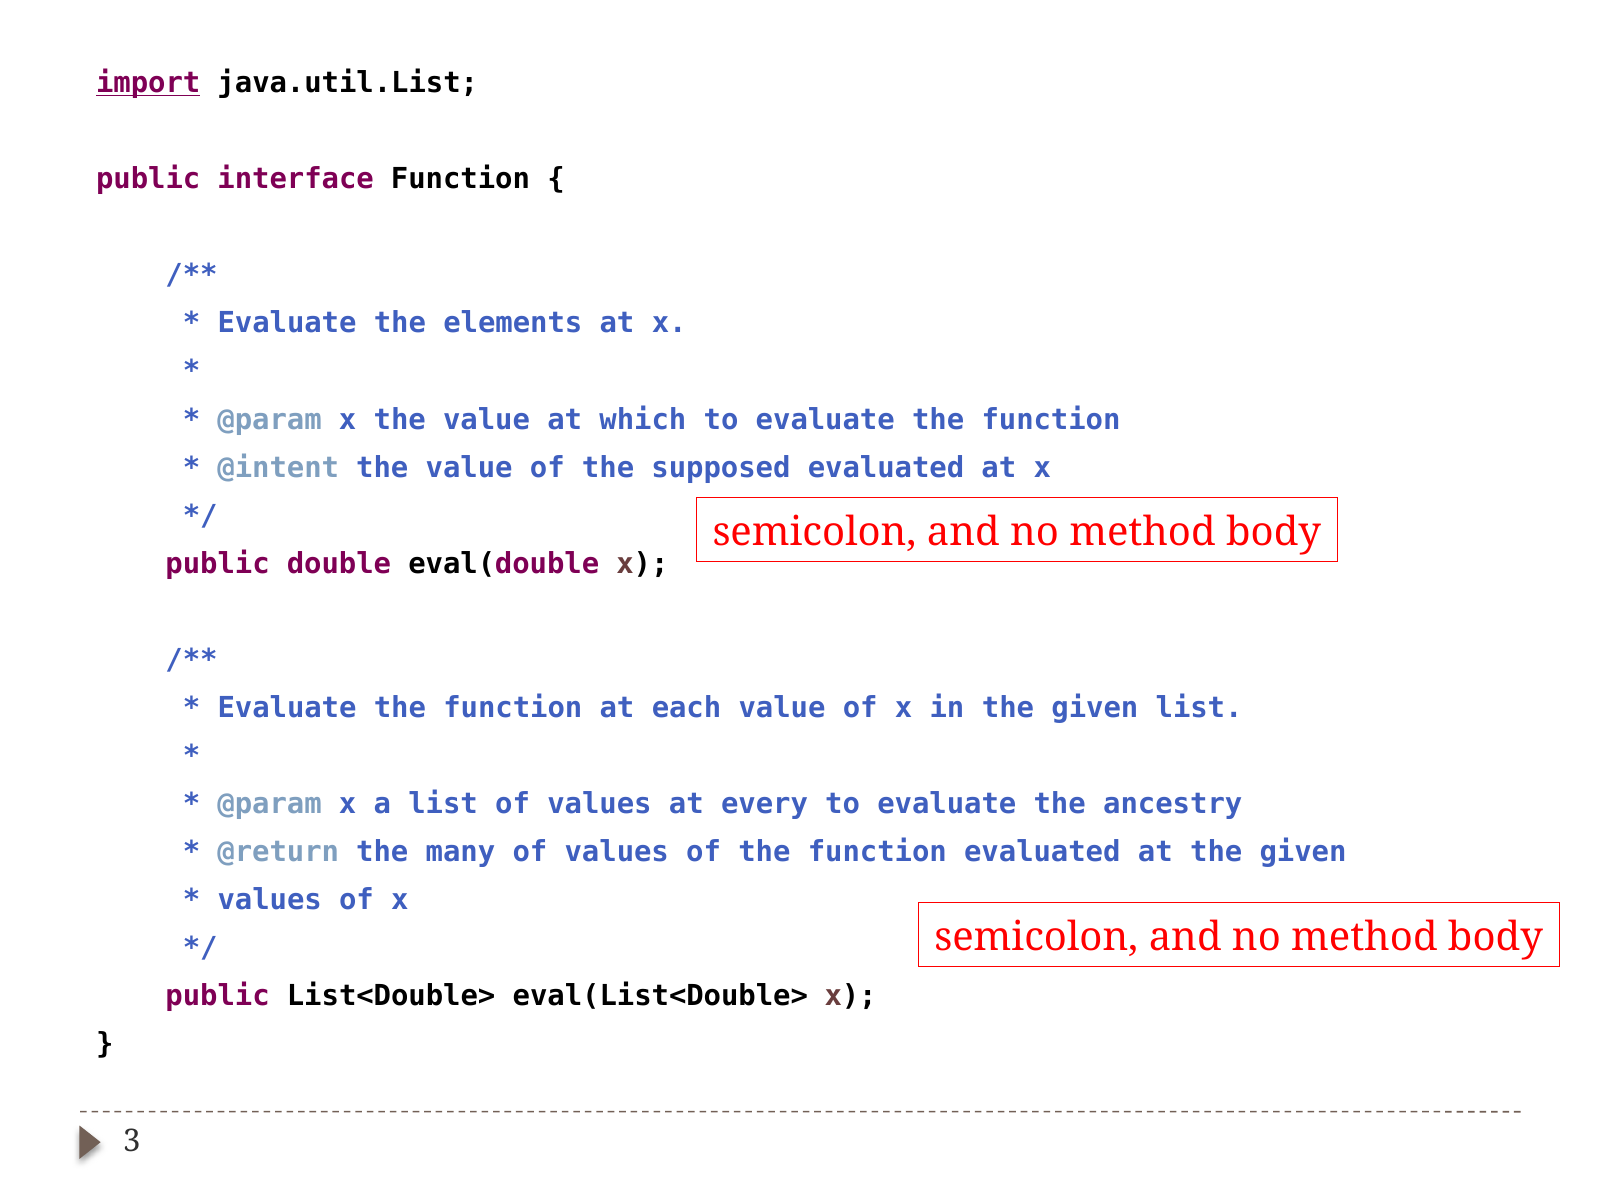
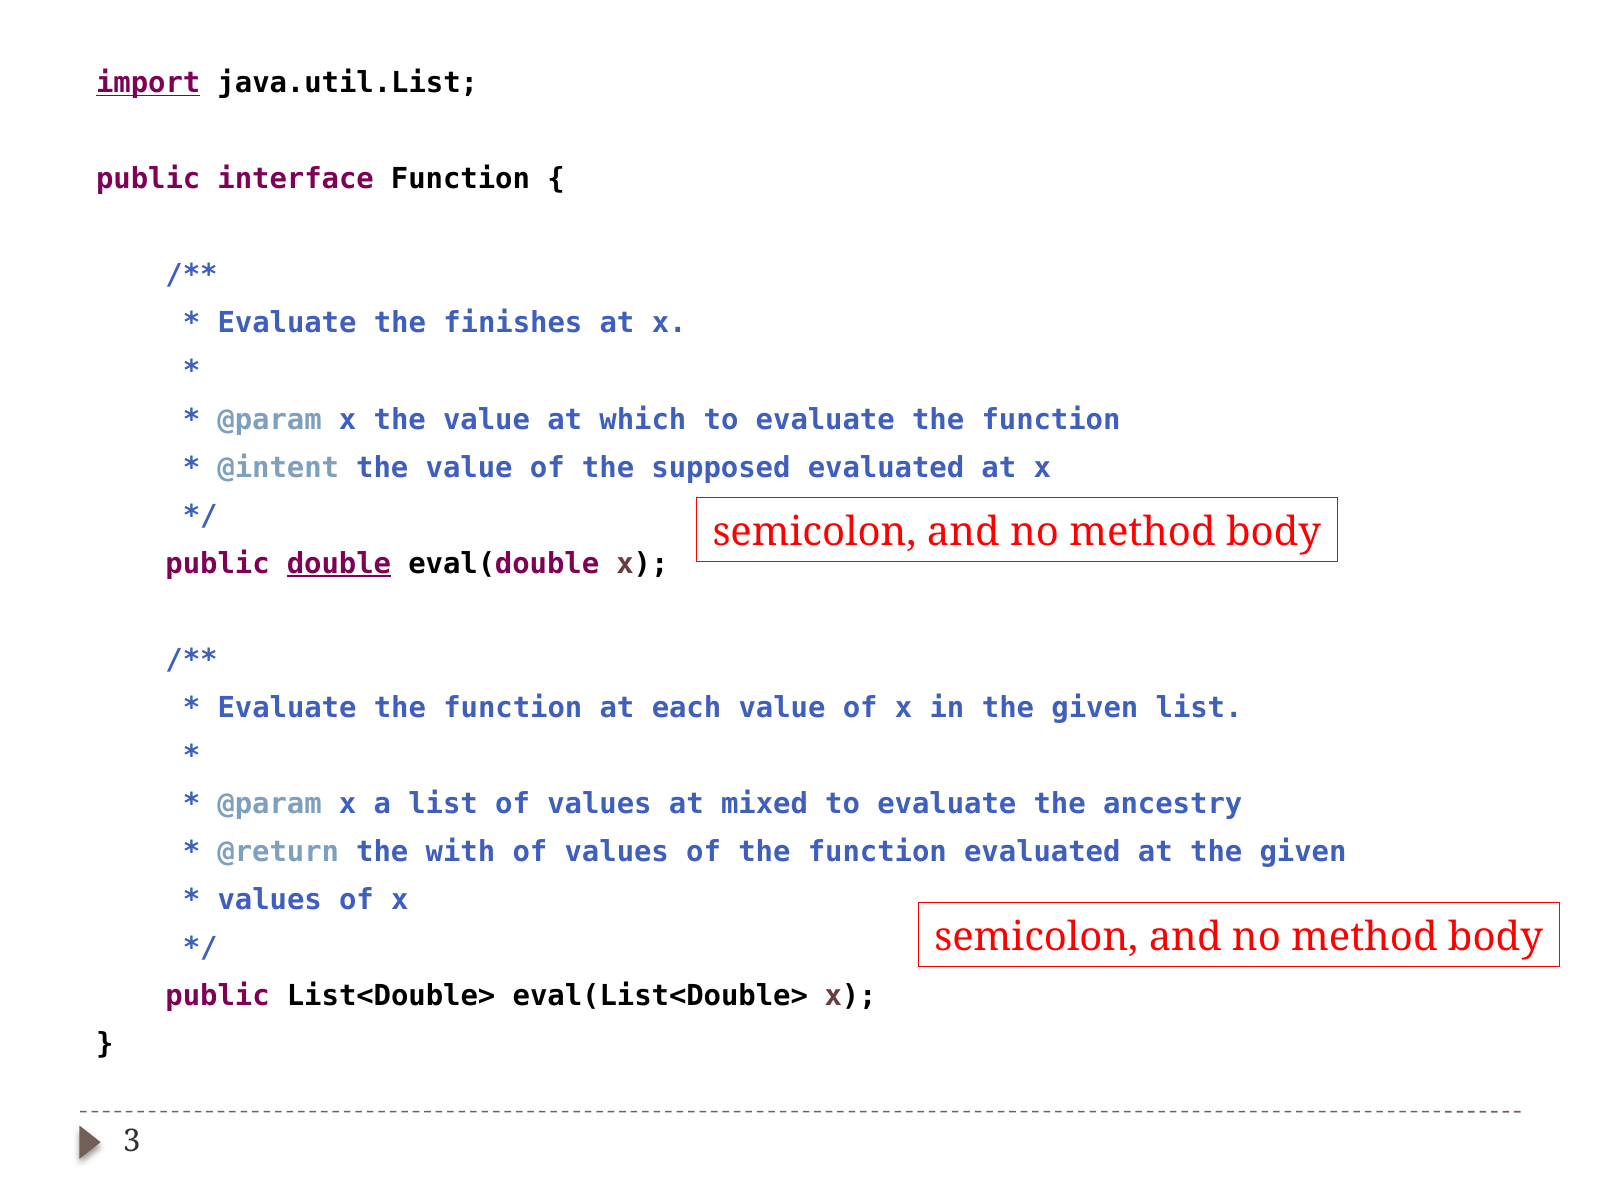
elements: elements -> finishes (513, 324)
double underline: none -> present (339, 564)
every: every -> mixed (764, 805)
many: many -> with (460, 853)
